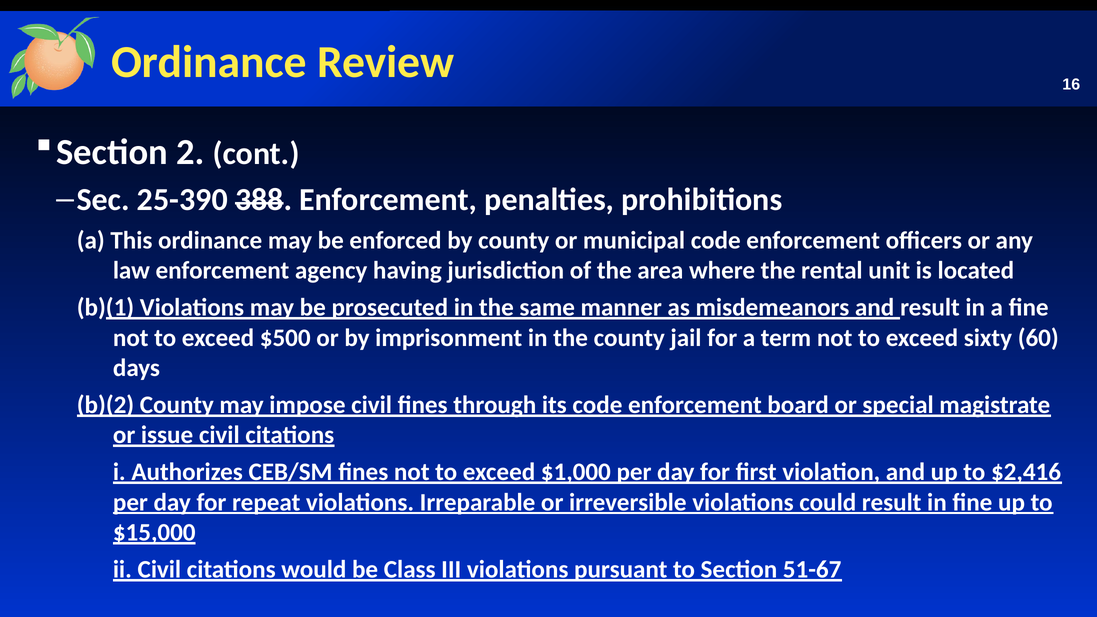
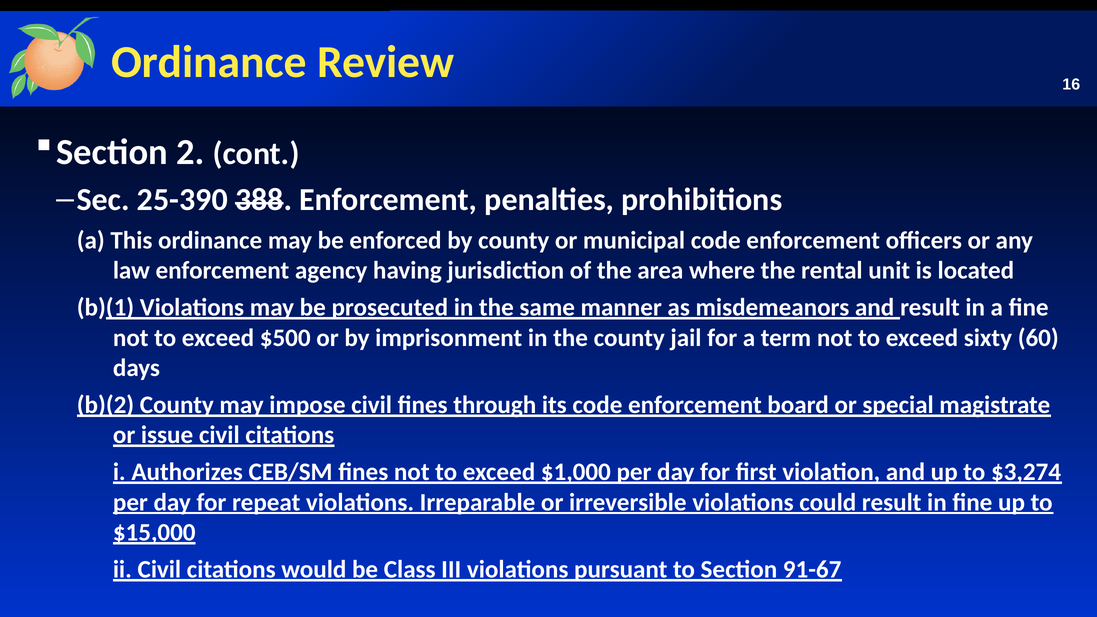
$2,416: $2,416 -> $3,274 (1026, 472)
51-67: 51-67 -> 91-67 (812, 569)
